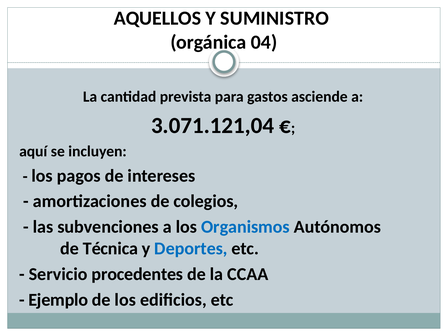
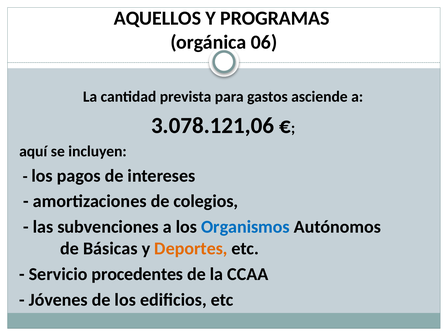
SUMINISTRO: SUMINISTRO -> PROGRAMAS (275, 18)
04: 04 -> 06 (264, 42)
3.071.121,04: 3.071.121,04 -> 3.078.121,06 (213, 125)
Técnica: Técnica -> Básicas (110, 249)
Deportes colour: blue -> orange (191, 249)
Ejemplo: Ejemplo -> Jóvenes (58, 300)
